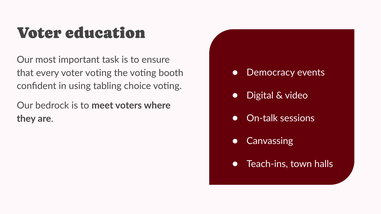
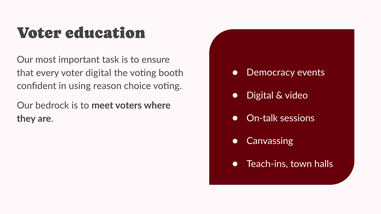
voter voting: voting -> digital (98, 73)
tabling: tabling -> reason (107, 86)
